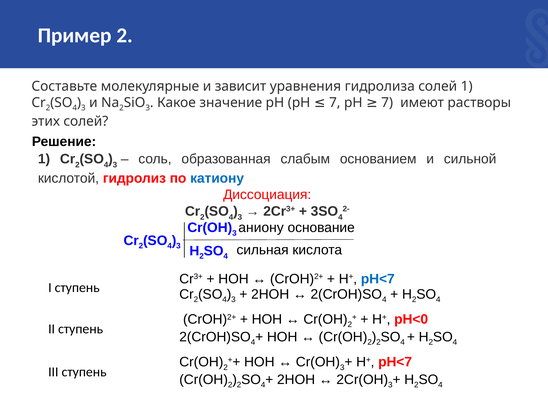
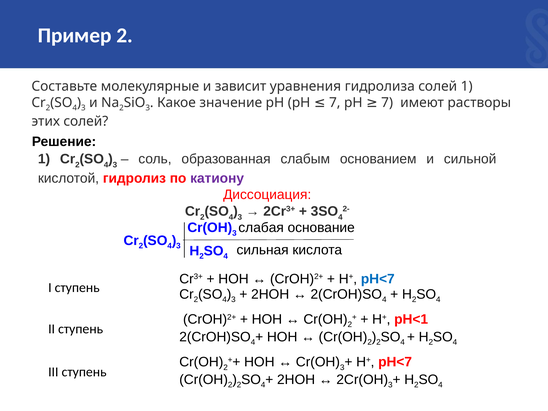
катиону colour: blue -> purple (217, 178)
аниону: аниону -> слабая (261, 228)
pH<0: pH<0 -> pH<1 (411, 319)
